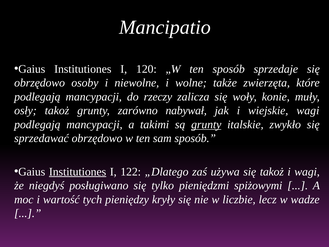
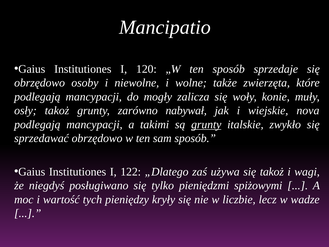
rzeczy: rzeczy -> mogły (158, 97)
wiejskie wagi: wagi -> nova (308, 111)
Institutiones underline: present -> none (78, 172)
